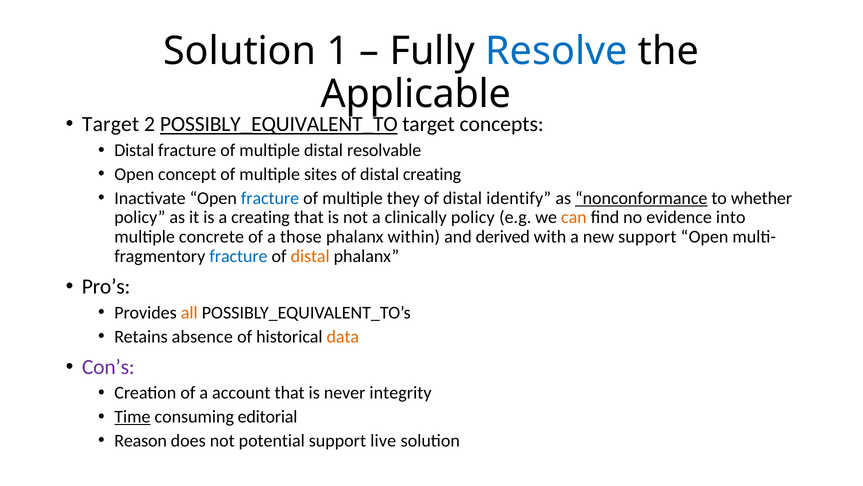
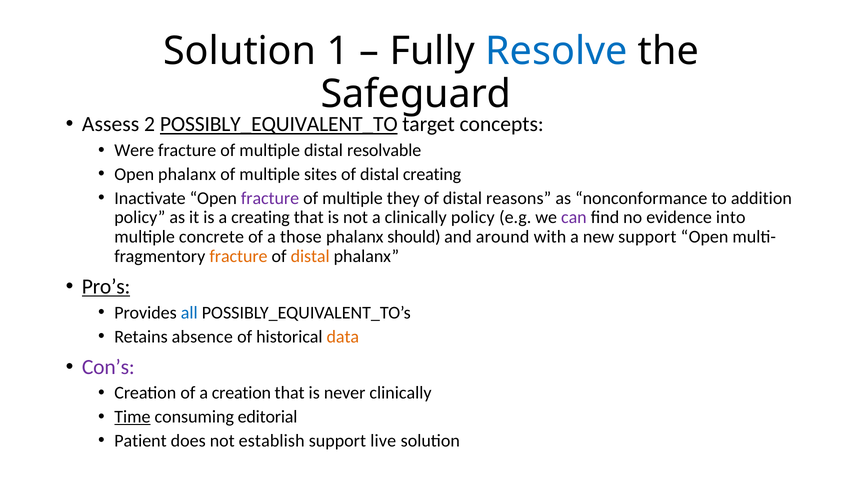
Applicable: Applicable -> Safeguard (416, 94)
Target: Target -> Assess (111, 124)
Distal: Distal -> Were (134, 150)
Open concept: concept -> phalanx (187, 174)
fracture colour: blue -> purple (270, 198)
identify: identify -> reasons (519, 198)
nonconformance underline: present -> none (641, 198)
whether: whether -> addition (761, 198)
can colour: orange -> purple (574, 217)
within: within -> should (414, 237)
derived: derived -> around (503, 237)
fracture colour: blue -> orange (238, 256)
Pro’s underline: none -> present (106, 286)
all colour: orange -> blue (189, 312)
a account: account -> creation (241, 392)
never integrity: integrity -> clinically (401, 392)
Reason: Reason -> Patient (141, 440)
potential: potential -> establish (272, 440)
